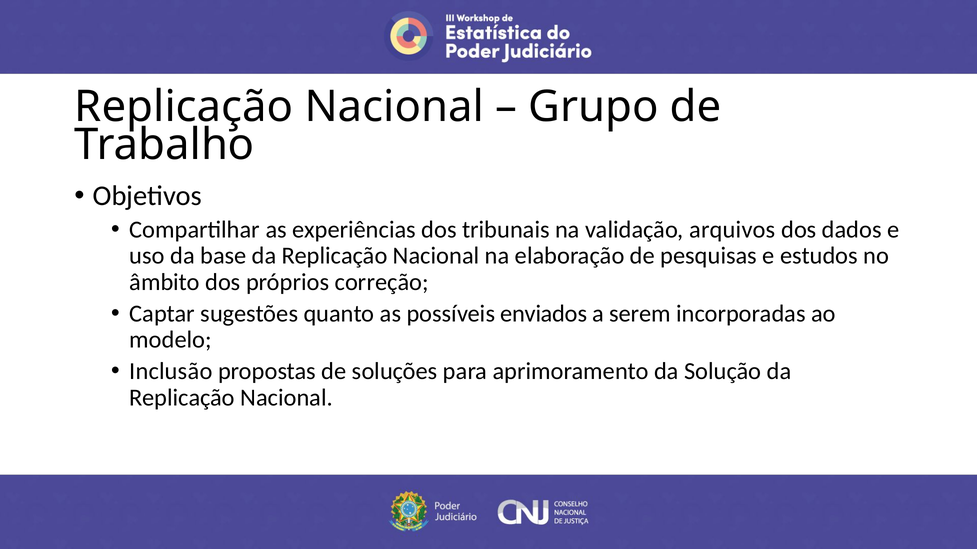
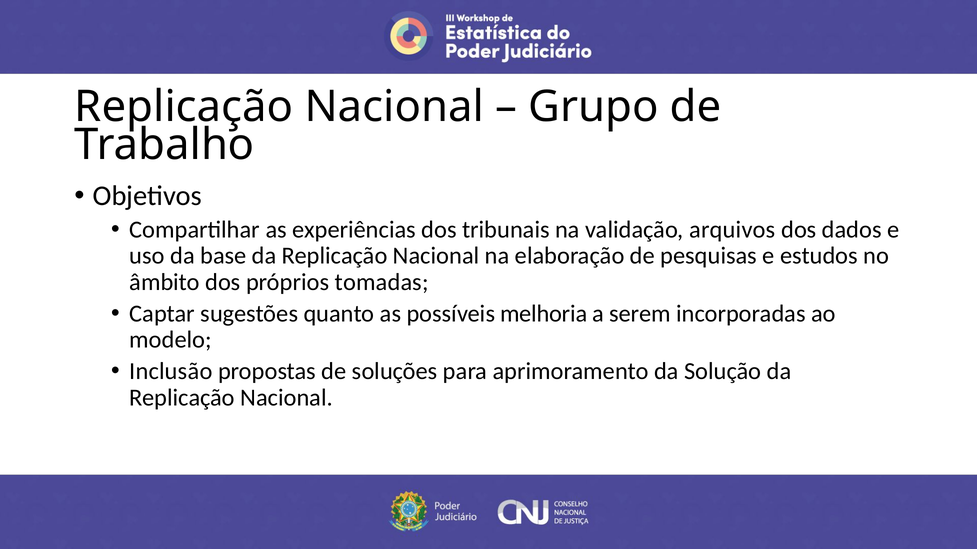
correção: correção -> tomadas (382, 282)
enviados: enviados -> melhoria (544, 314)
